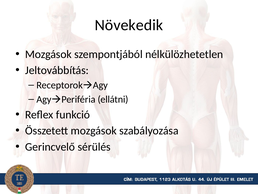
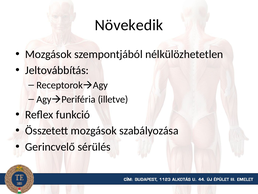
ellátni: ellátni -> illetve (113, 99)
